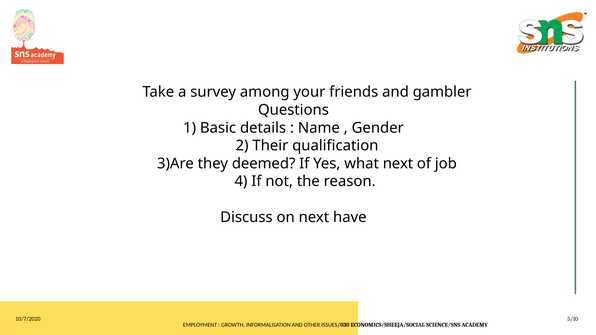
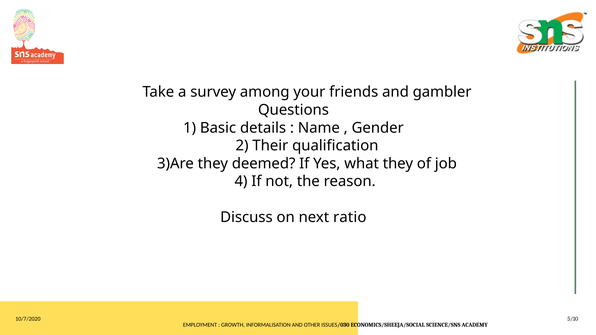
what next: next -> they (398, 164)
have: have -> ratio (350, 217)
